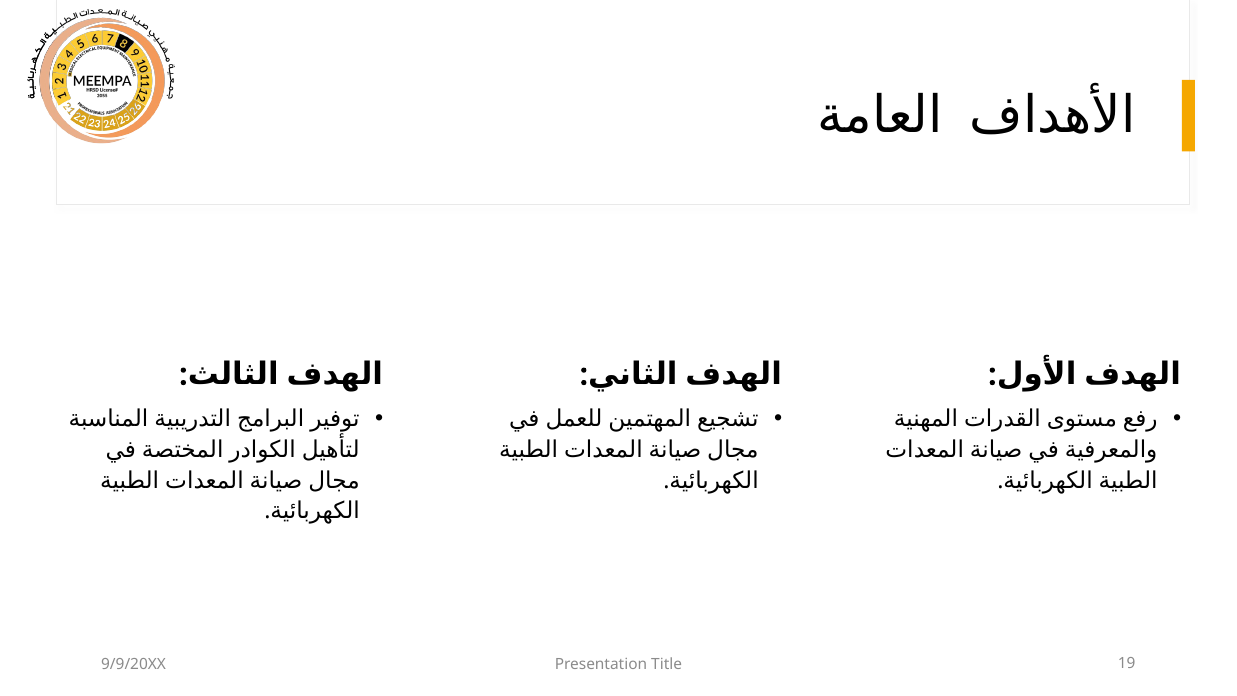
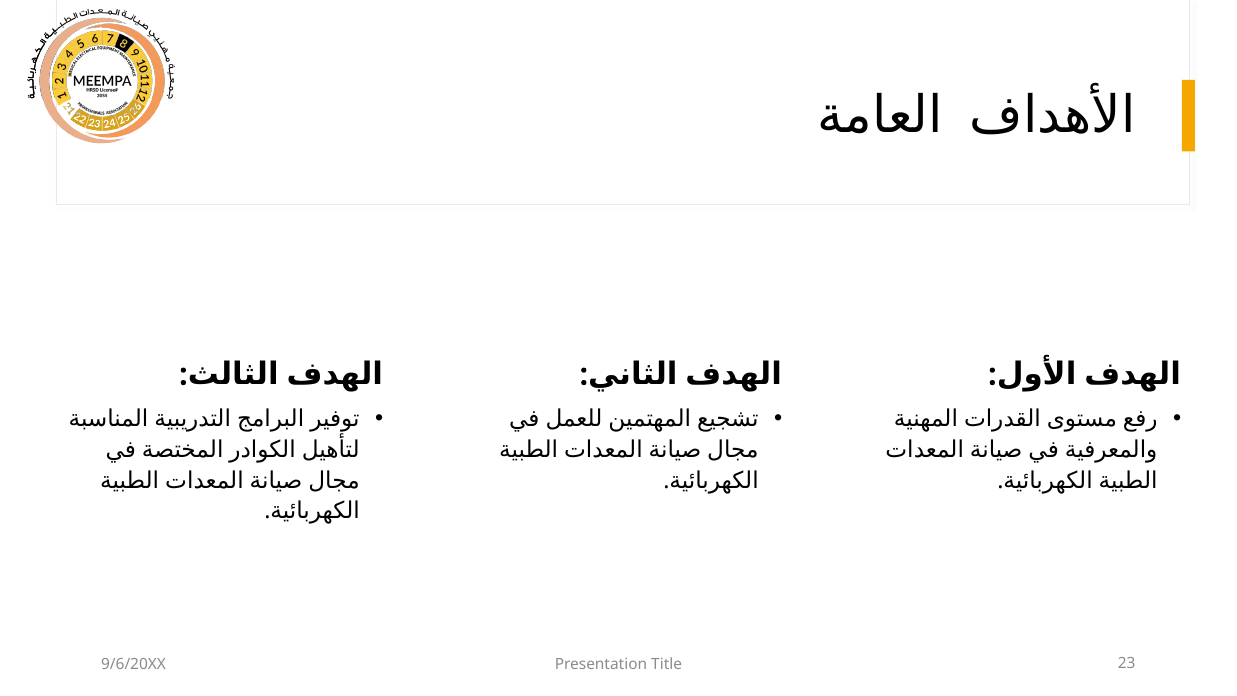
9/9/20XX: 9/9/20XX -> 9/6/20XX (134, 664)
19: 19 -> 23 (1127, 663)
